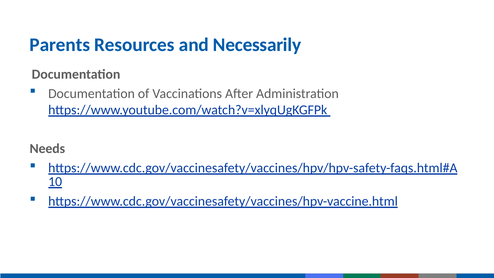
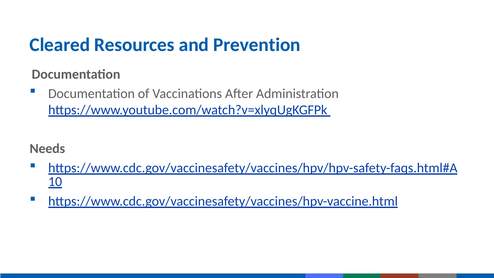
Parents: Parents -> Cleared (60, 45)
Necessarily: Necessarily -> Prevention (257, 45)
